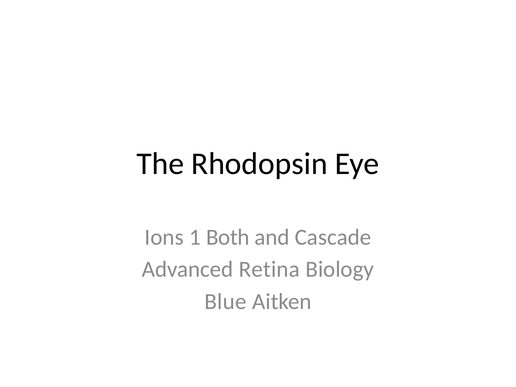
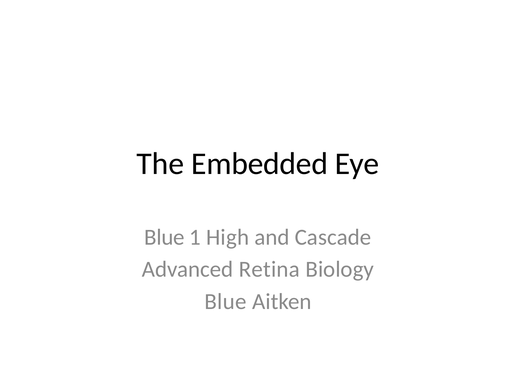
Rhodopsin: Rhodopsin -> Embedded (260, 164)
Ions: Ions -> Blue (164, 237)
Both: Both -> High (228, 237)
